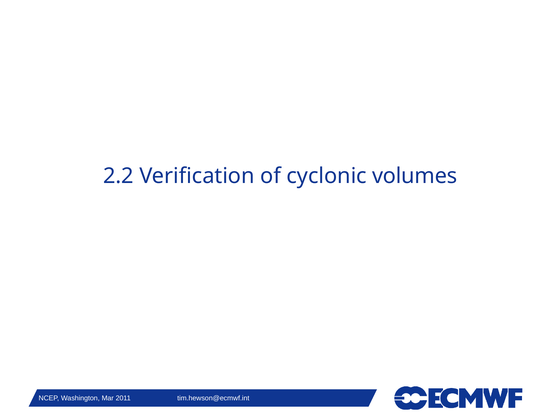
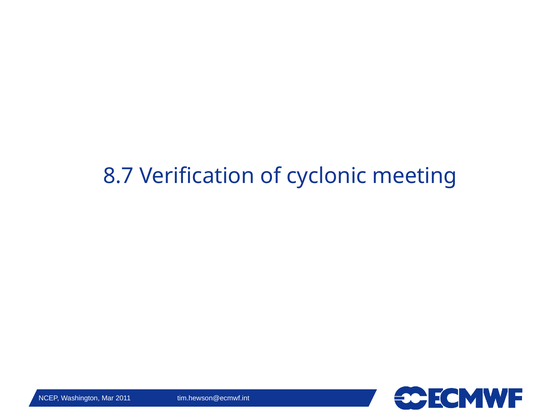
2.2: 2.2 -> 8.7 (118, 176)
volumes: volumes -> meeting (415, 176)
